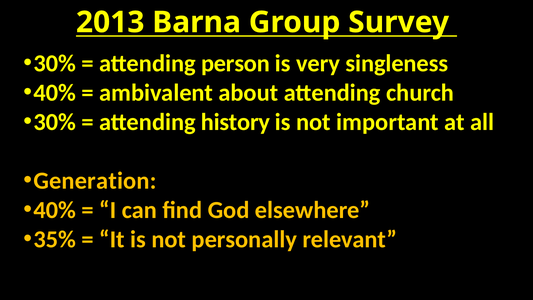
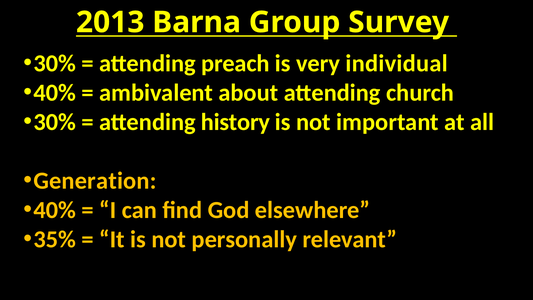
person: person -> preach (235, 63)
singleness: singleness -> individual (397, 63)
